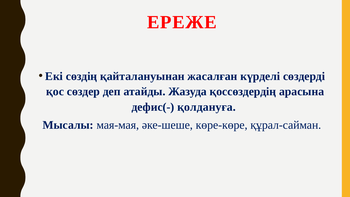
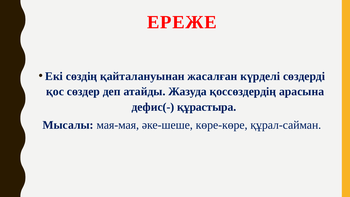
қолдануға: қолдануға -> құрастыра (207, 107)
